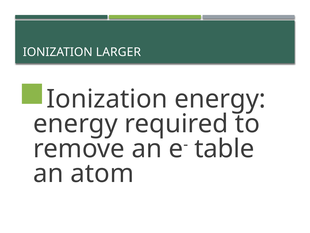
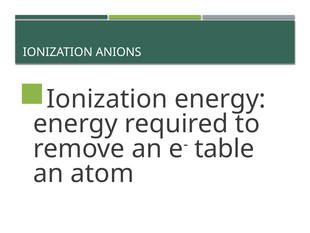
LARGER: LARGER -> ANIONS (119, 52)
